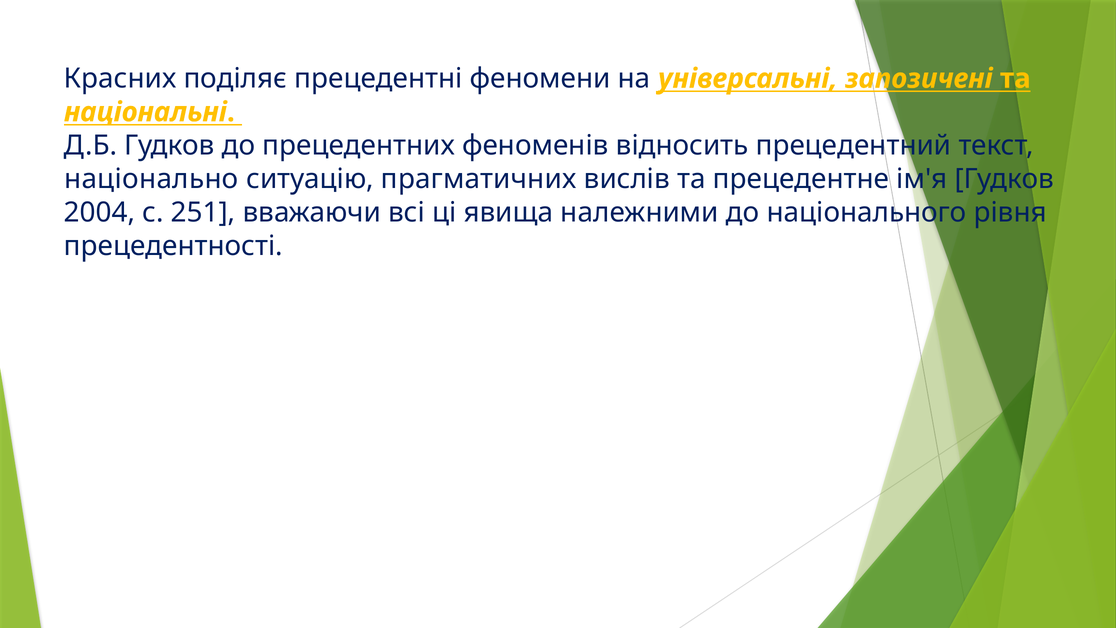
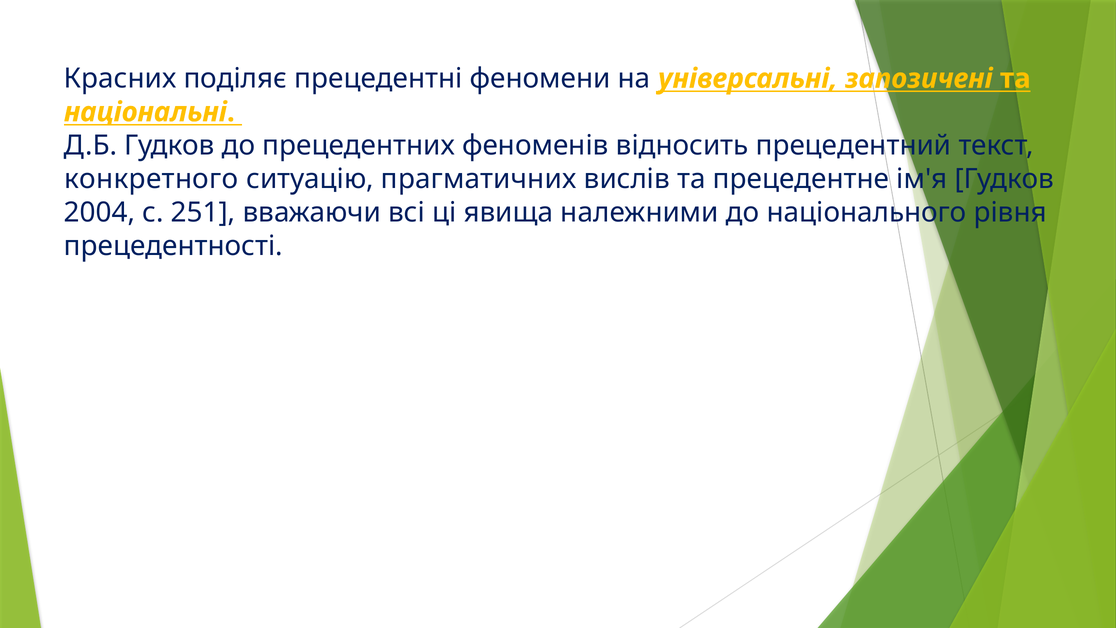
національно: національно -> конкретного (151, 179)
